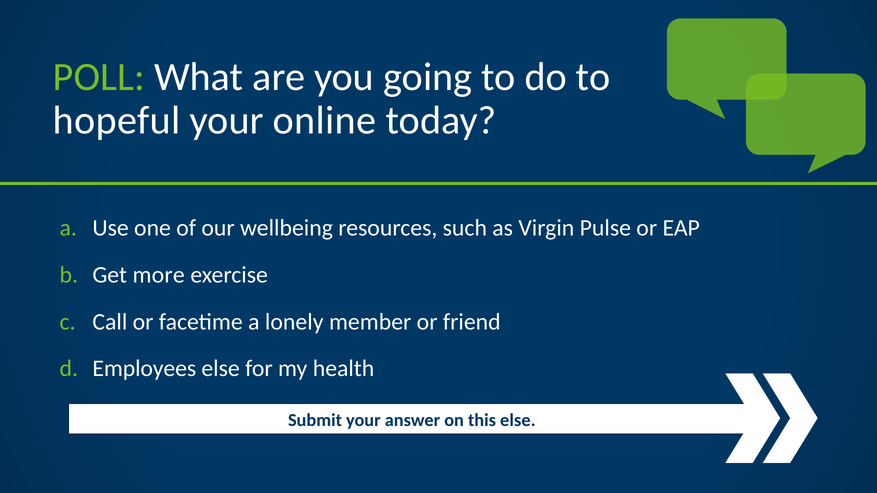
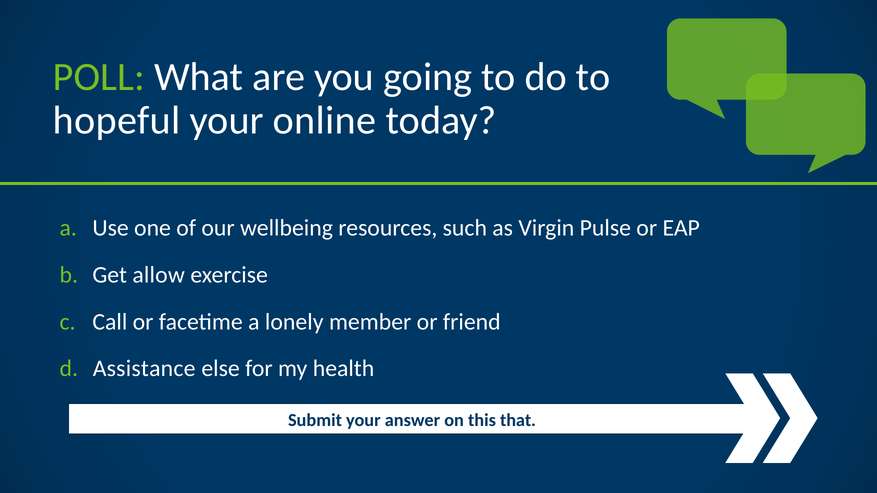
more: more -> allow (159, 275)
Employees: Employees -> Assistance (144, 369)
this else: else -> that (518, 420)
